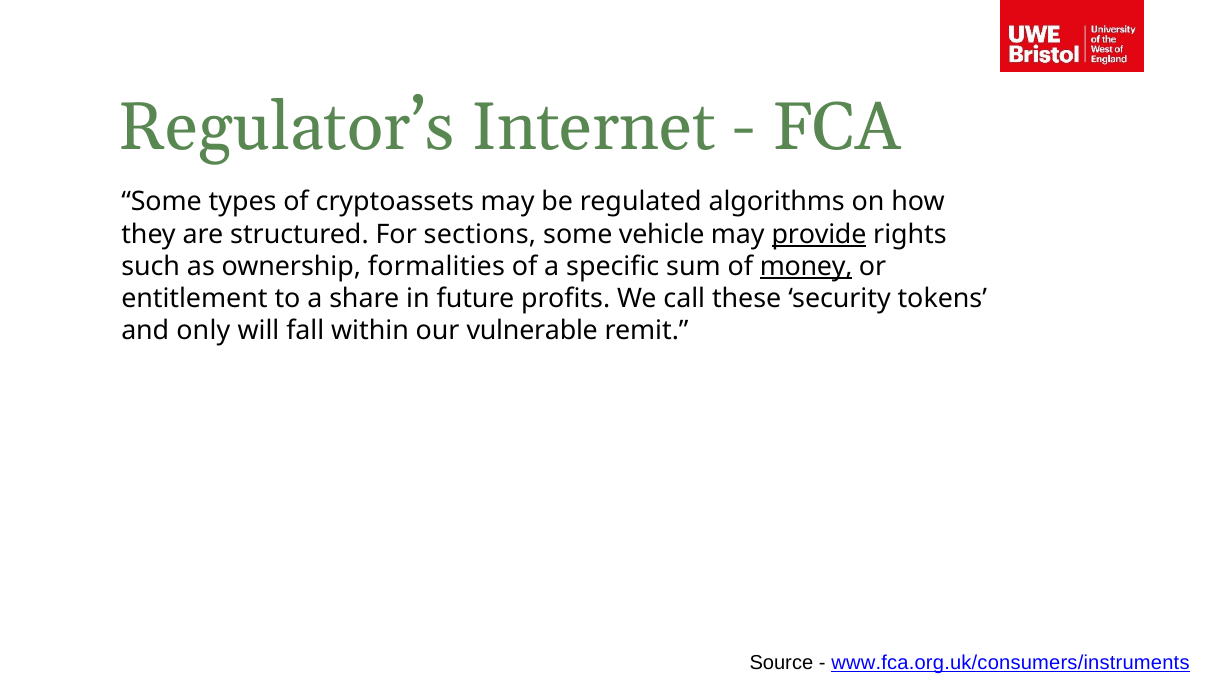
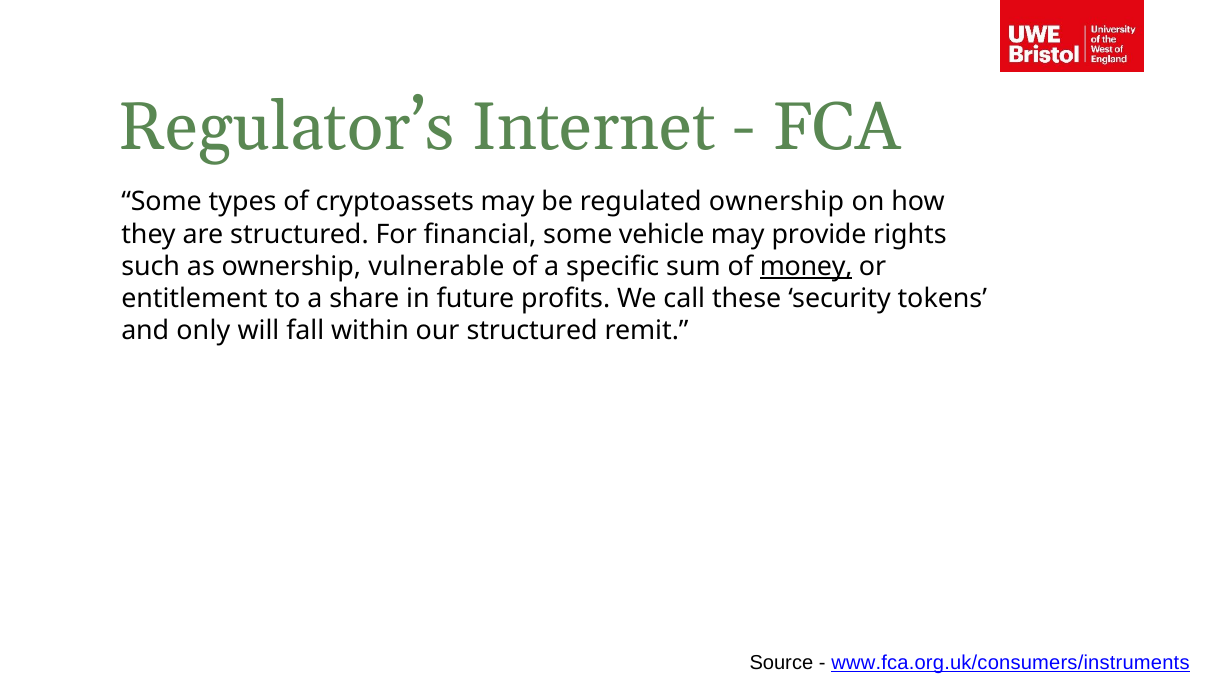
regulated algorithms: algorithms -> ownership (777, 202)
sections: sections -> financial (480, 234)
provide underline: present -> none (819, 234)
formalities: formalities -> vulnerable (436, 267)
our vulnerable: vulnerable -> structured (532, 331)
